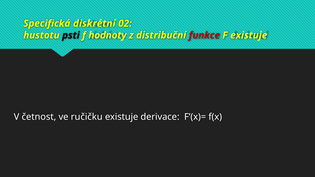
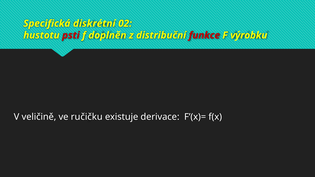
psti colour: black -> red (71, 35)
hodnoty: hodnoty -> doplněn (107, 35)
F existuje: existuje -> výrobku (249, 35)
četnost: četnost -> veličině (39, 117)
